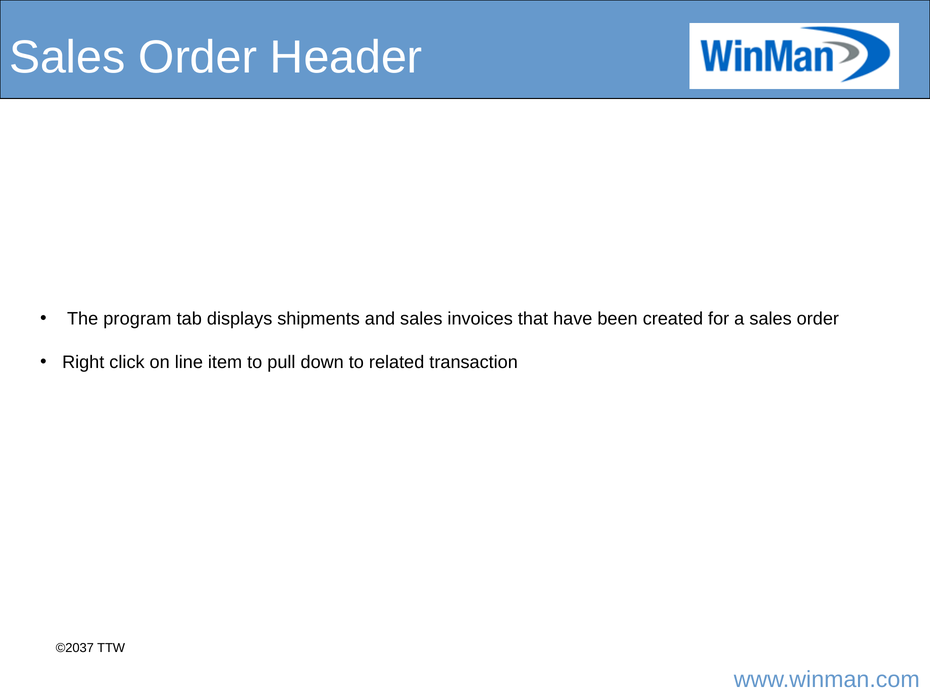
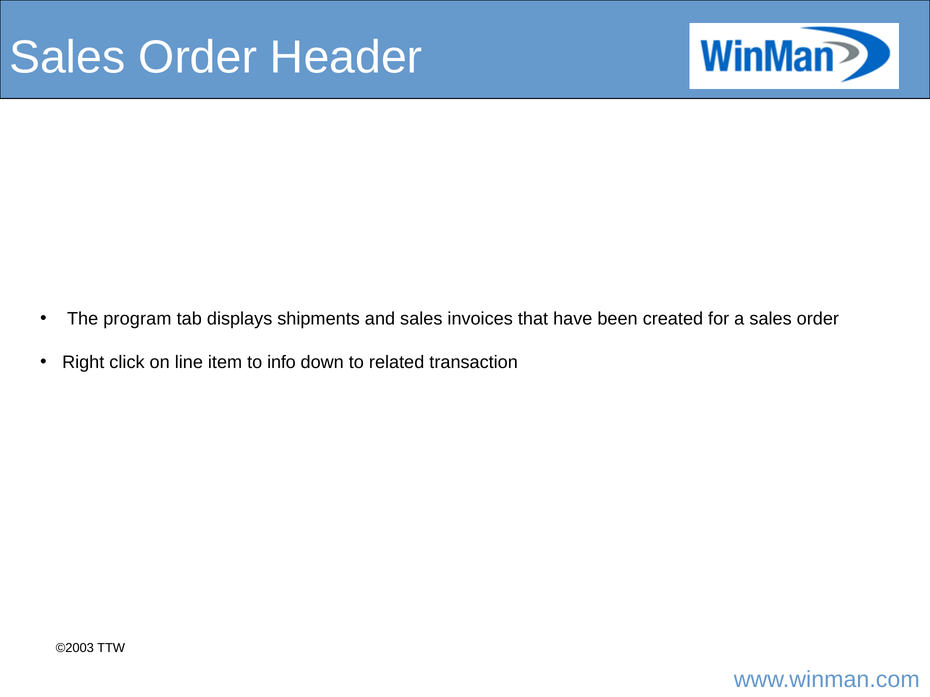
pull: pull -> info (281, 362)
©2037: ©2037 -> ©2003 (75, 648)
